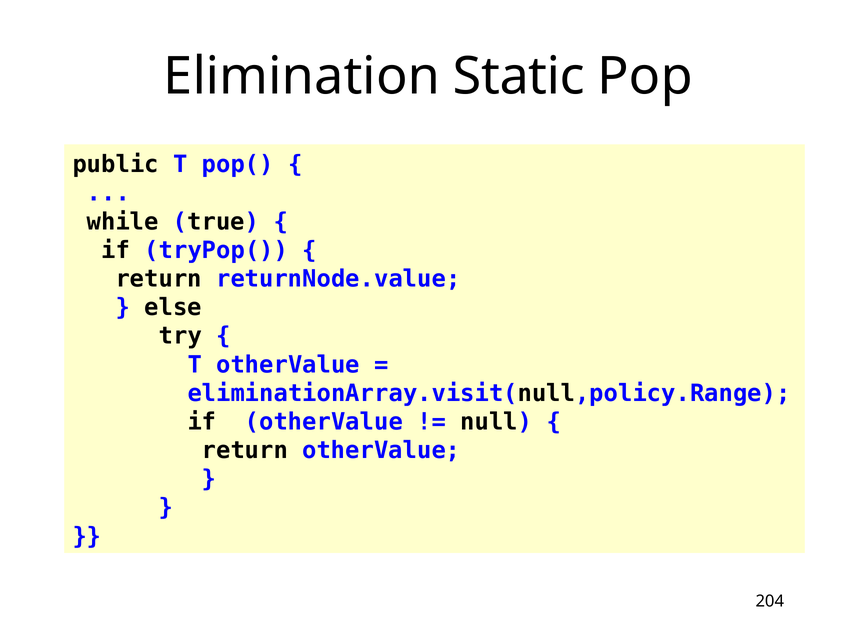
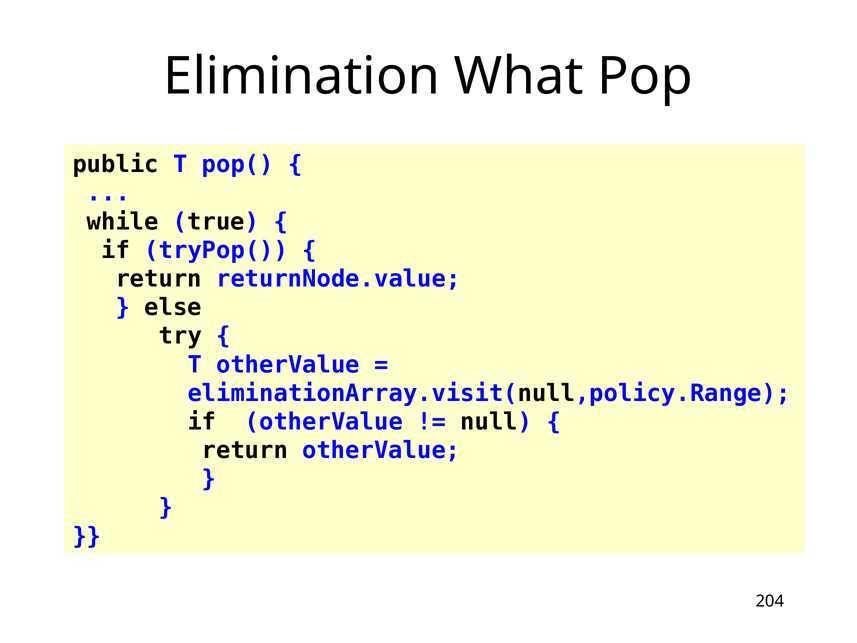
Static: Static -> What (519, 77)
